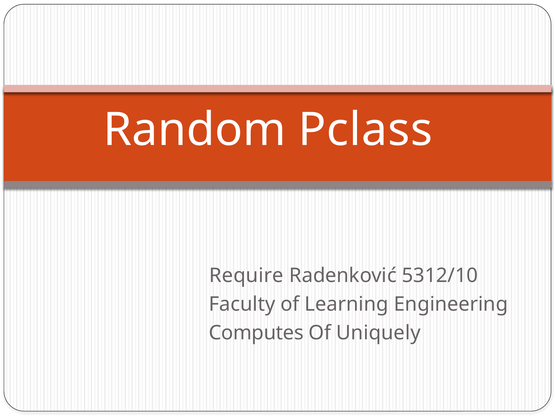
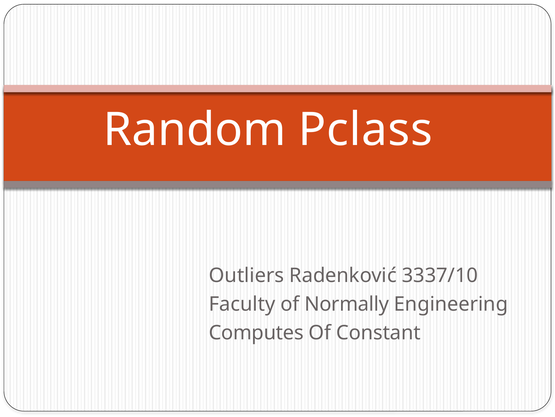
Require: Require -> Outliers (246, 275)
5312/10: 5312/10 -> 3337/10 (440, 275)
Learning: Learning -> Normally (347, 304)
Uniquely: Uniquely -> Constant (378, 332)
